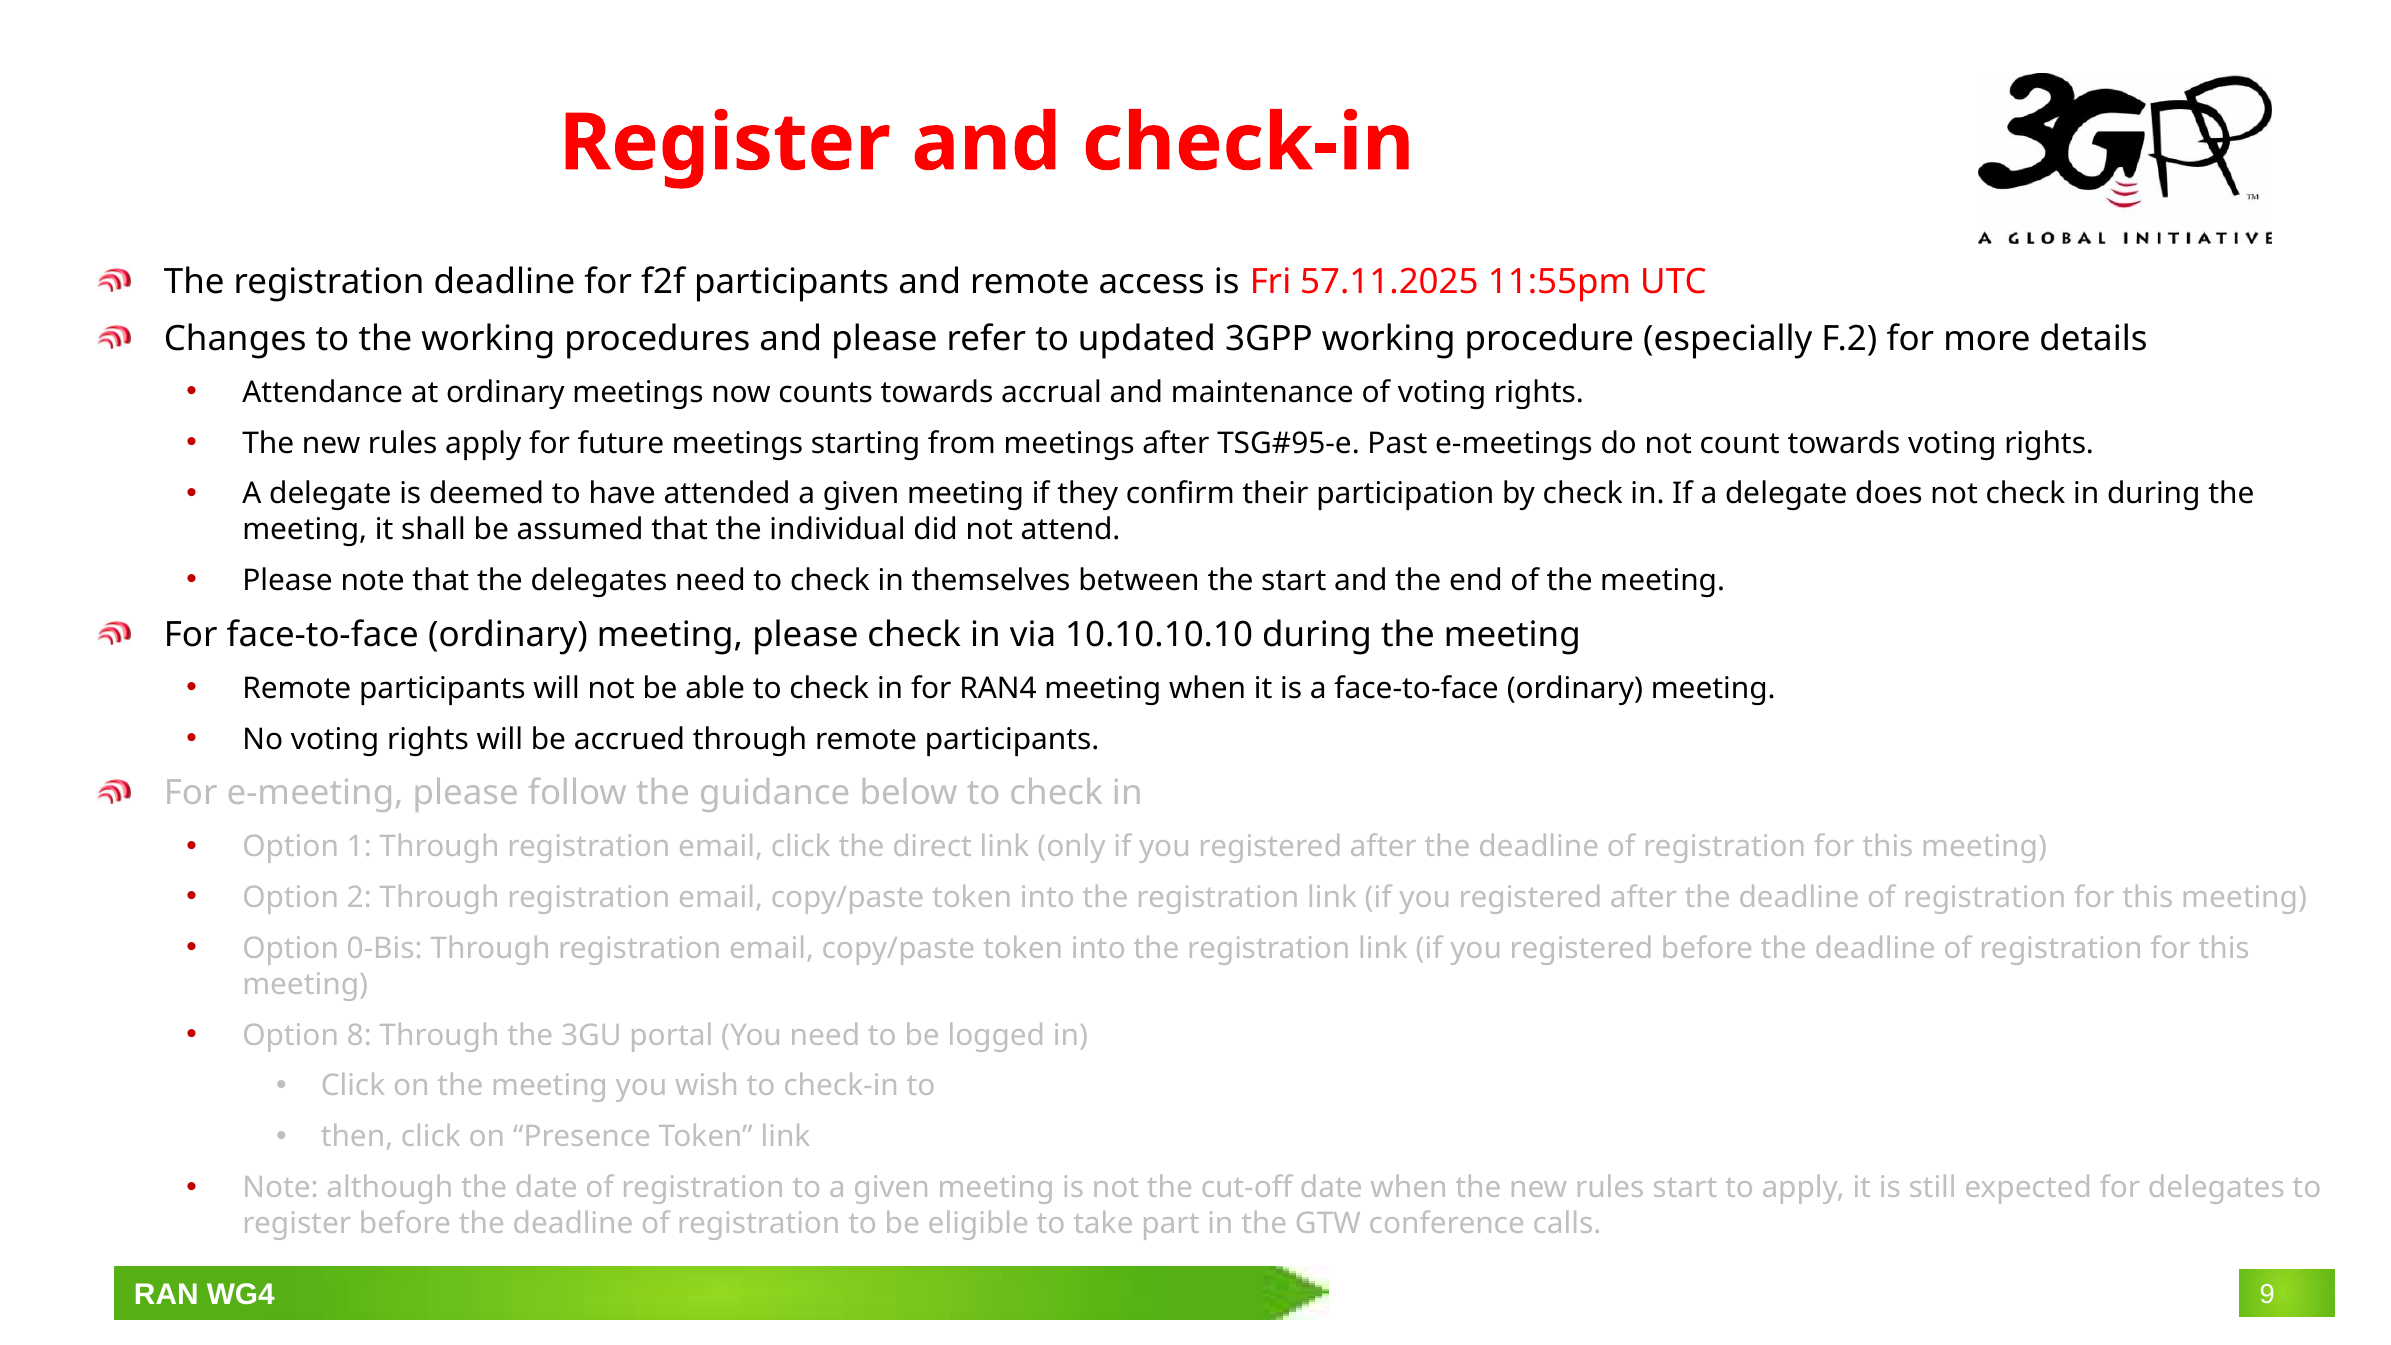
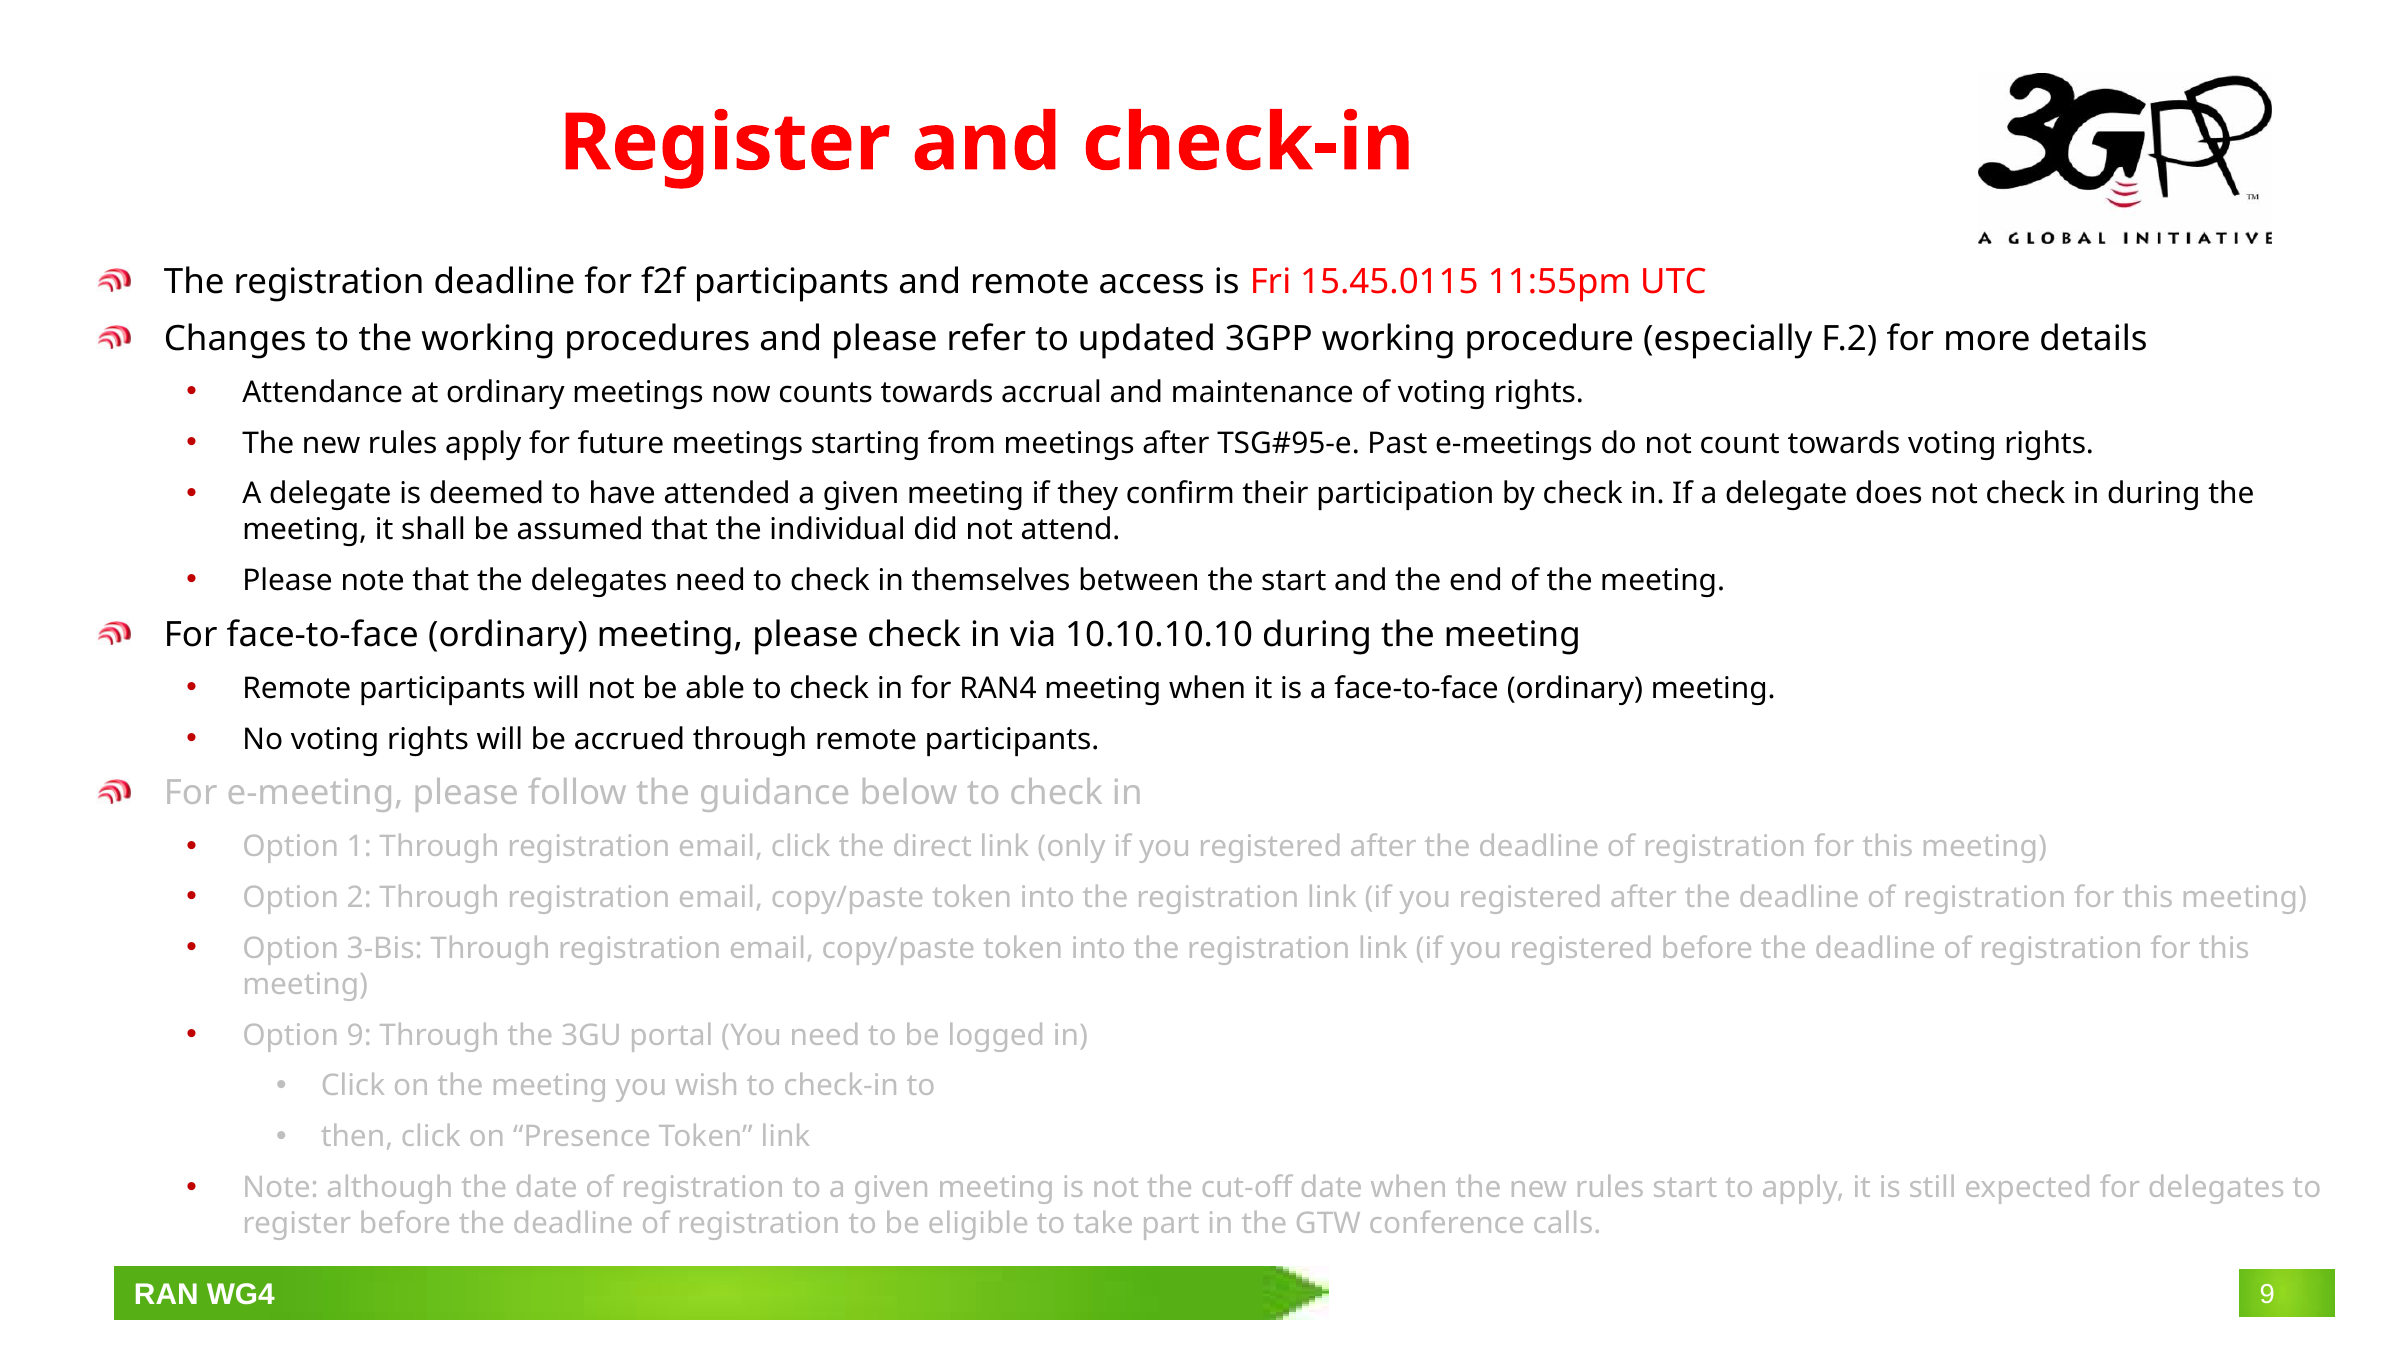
57.11.2025: 57.11.2025 -> 15.45.0115 (1389, 282)
0-Bis: 0-Bis -> 3-Bis (385, 949)
Option 8: 8 -> 9 (359, 1035)
